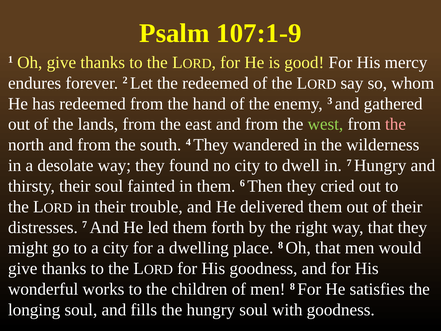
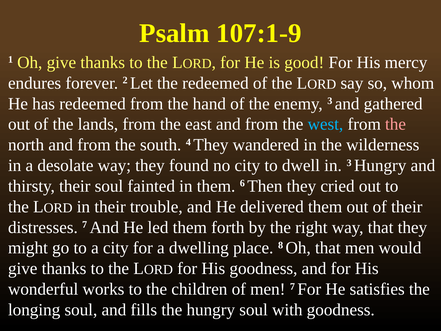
west colour: light green -> light blue (325, 124)
in 7: 7 -> 3 (349, 163)
men 8: 8 -> 7 (292, 286)
